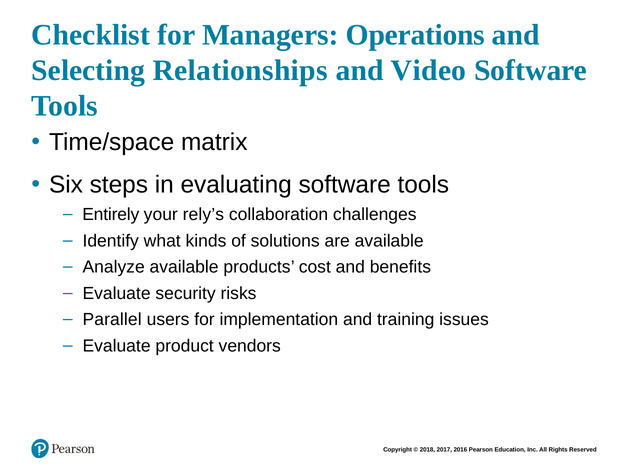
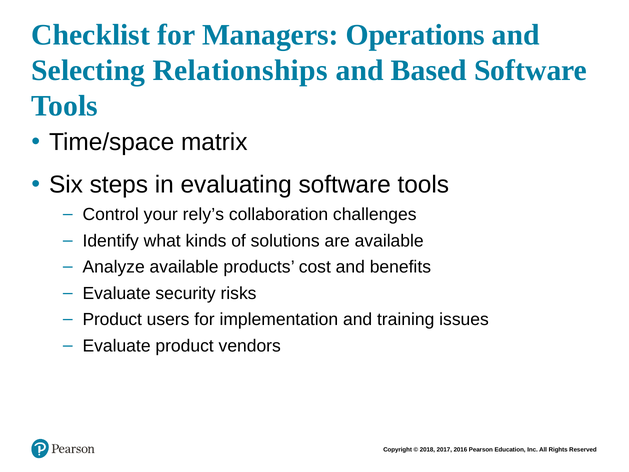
Video: Video -> Based (429, 70)
Entirely: Entirely -> Control (111, 215)
Parallel: Parallel -> Product (112, 320)
